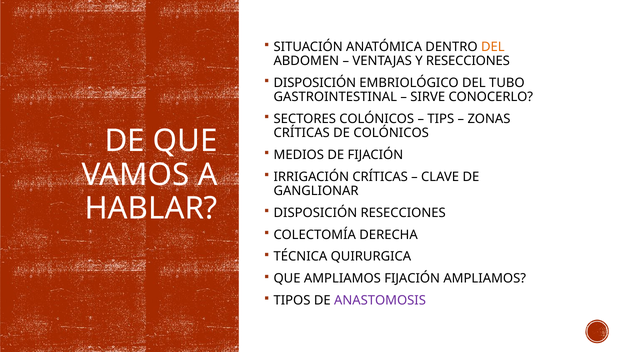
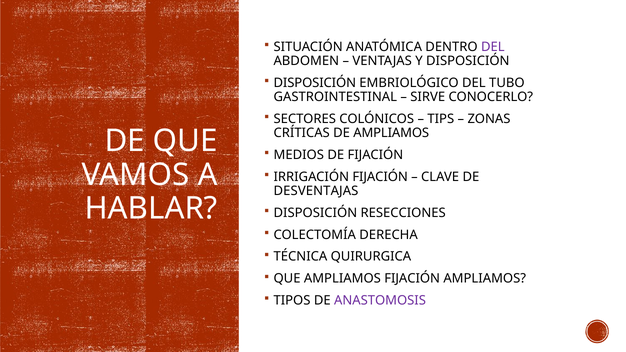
DEL colour: orange -> purple (493, 47)
Y RESECCIONES: RESECCIONES -> DISPOSICIÓN (468, 61)
DE COLÓNICOS: COLÓNICOS -> AMPLIAMOS (391, 133)
IRRIGACIÓN CRÍTICAS: CRÍTICAS -> FIJACIÓN (380, 177)
GANGLIONAR: GANGLIONAR -> DESVENTAJAS (316, 191)
